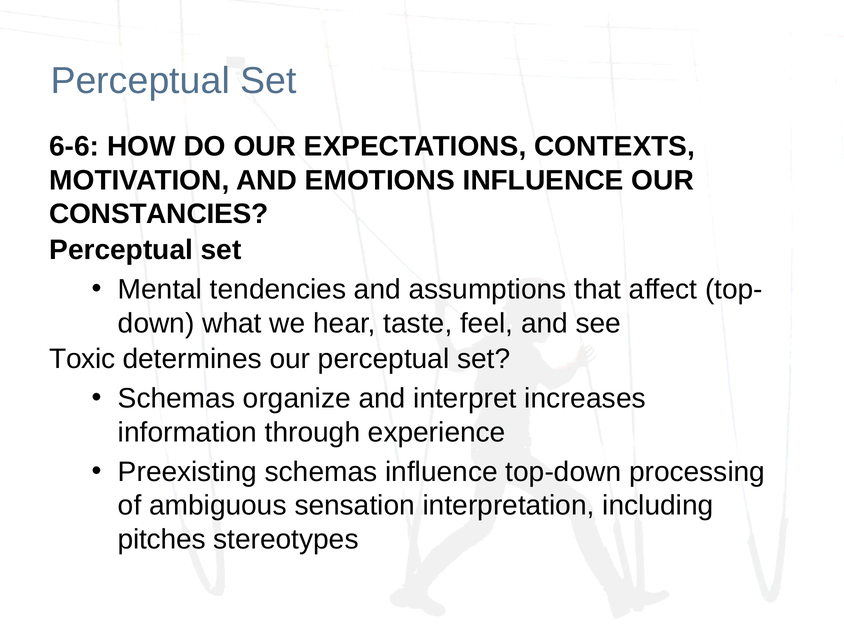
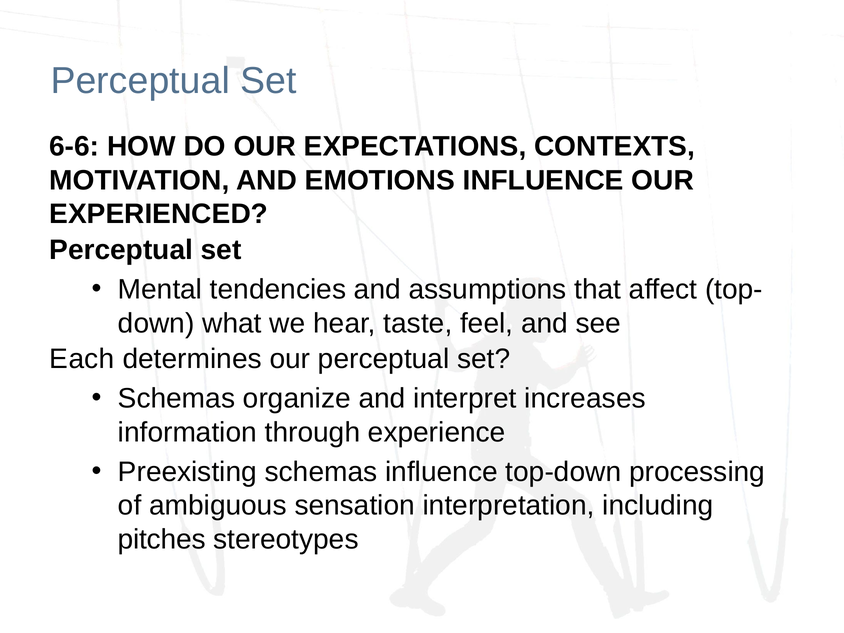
CONSTANCIES: CONSTANCIES -> EXPERIENCED (159, 214)
Toxic: Toxic -> Each (82, 359)
